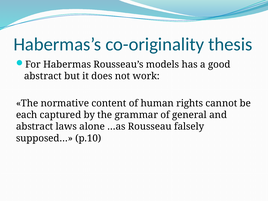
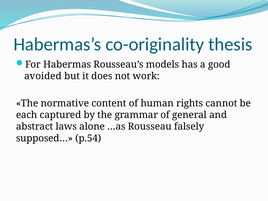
abstract: abstract -> avoided (43, 76)
p.10: p.10 -> p.54 (88, 138)
